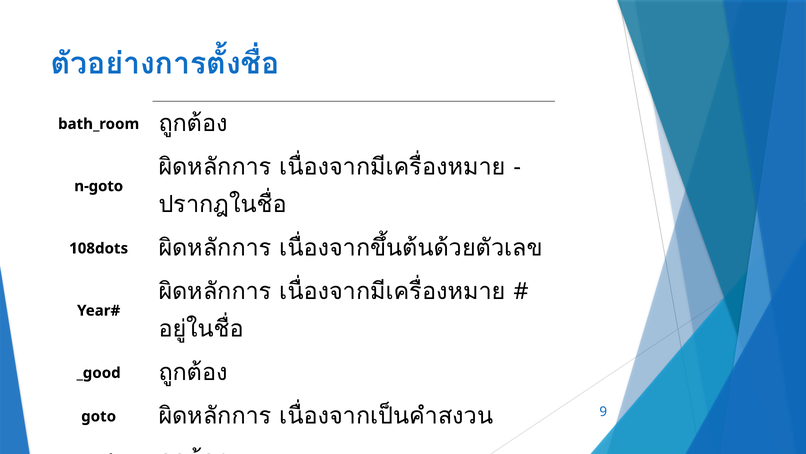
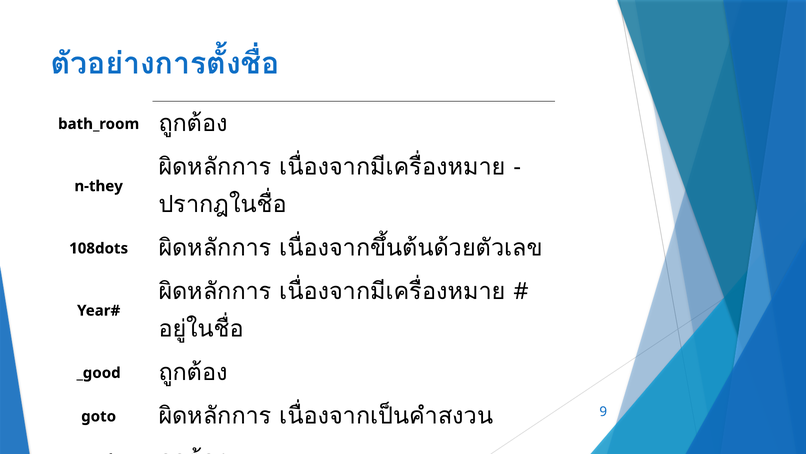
n-goto: n-goto -> n-they (99, 186)
